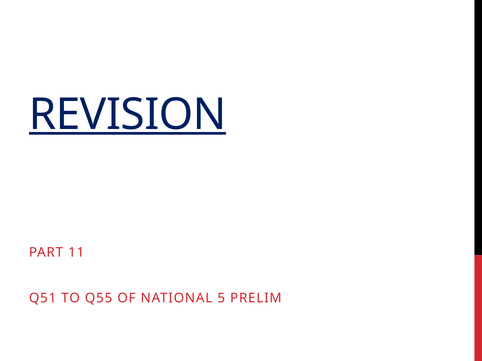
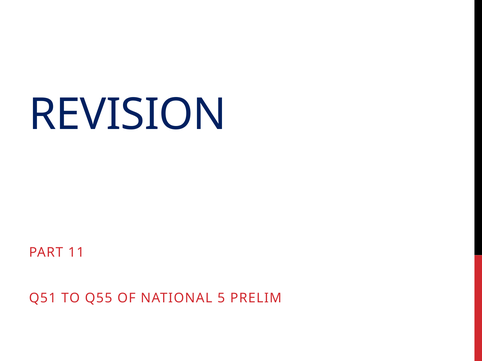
REVISION underline: present -> none (128, 115)
